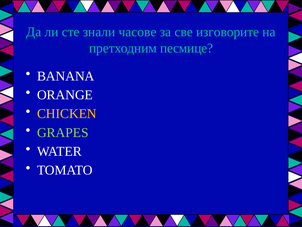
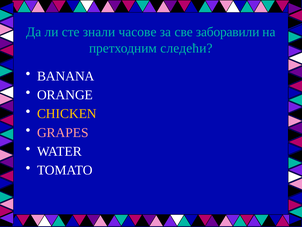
изговорите: изговорите -> заборавили (228, 32)
песмице: песмице -> следећи (187, 48)
GRAPES colour: light green -> pink (63, 132)
